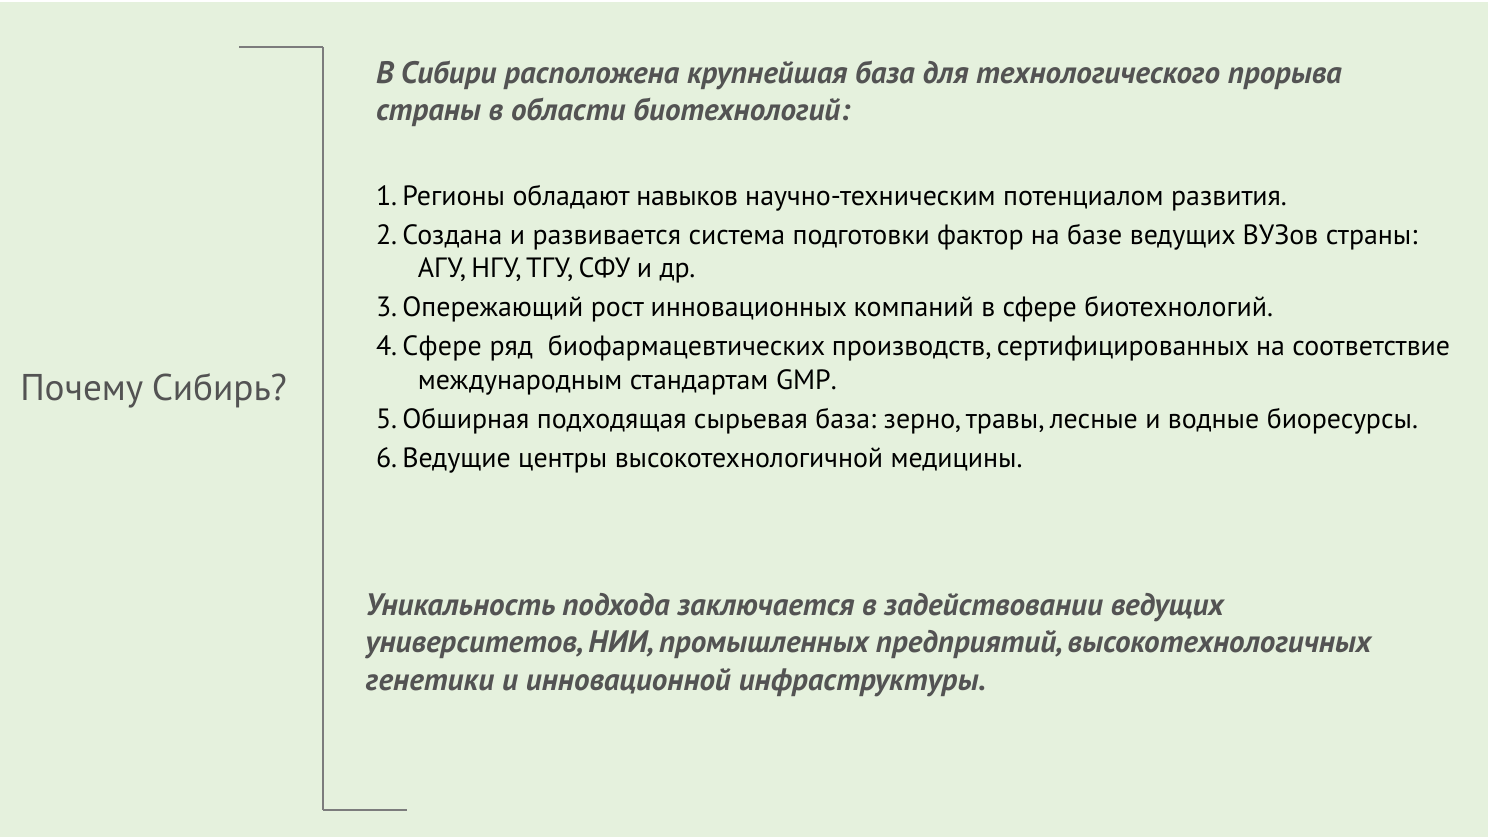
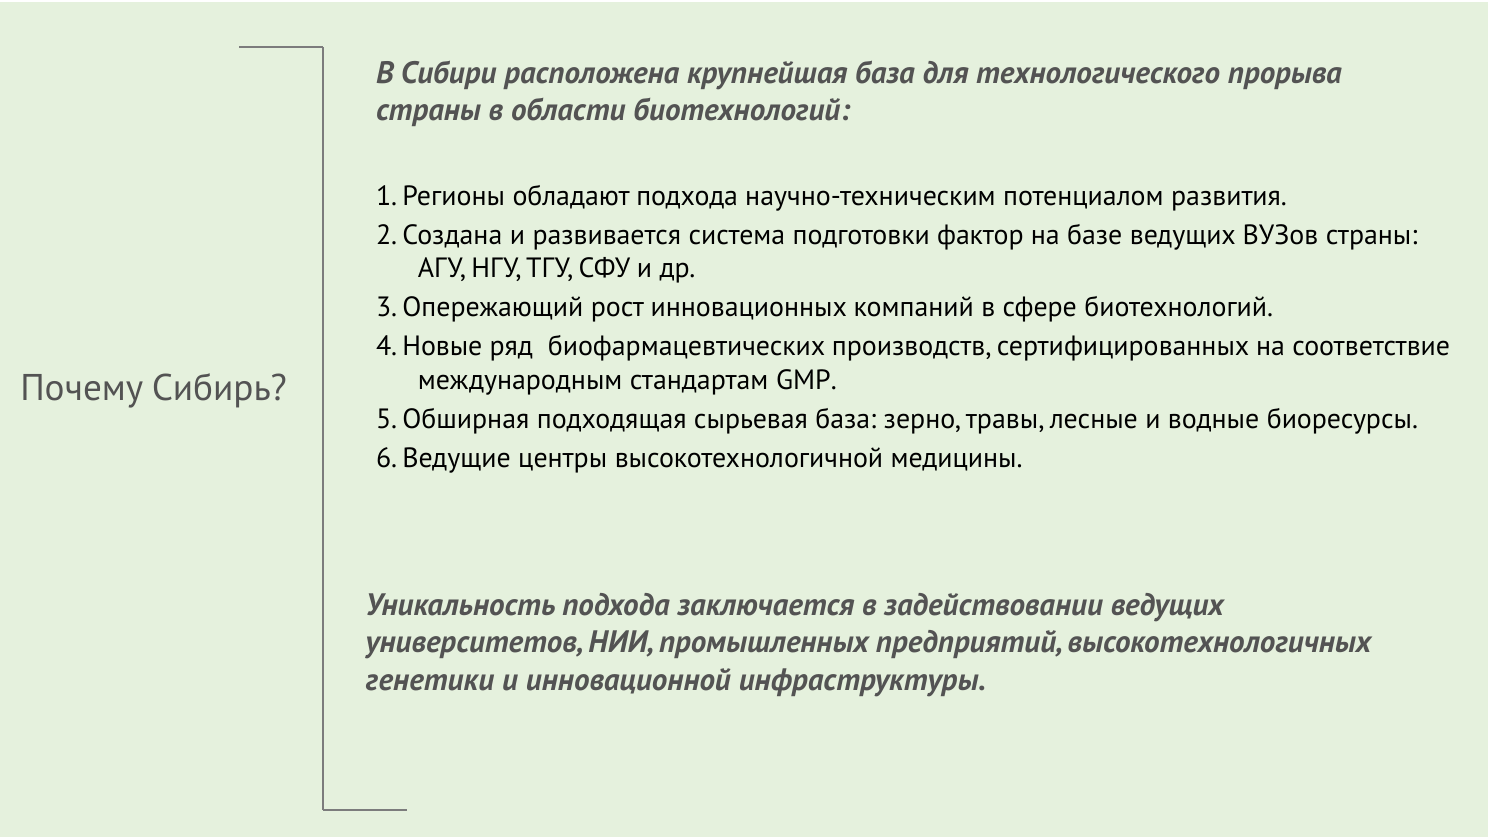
обладают навыков: навыков -> подхода (687, 196)
4 Сфере: Сфере -> Новые (442, 347)
